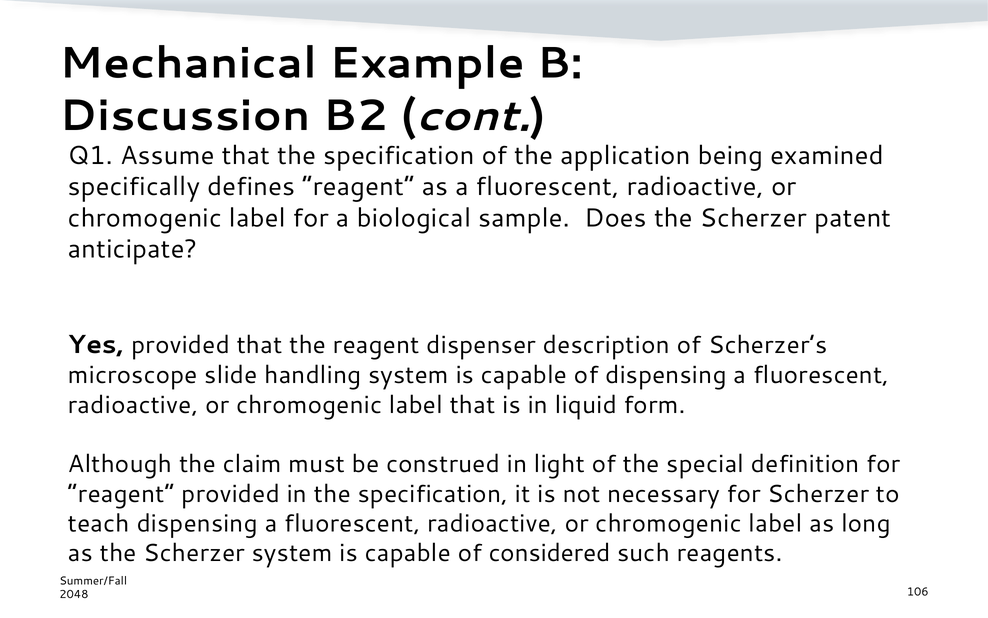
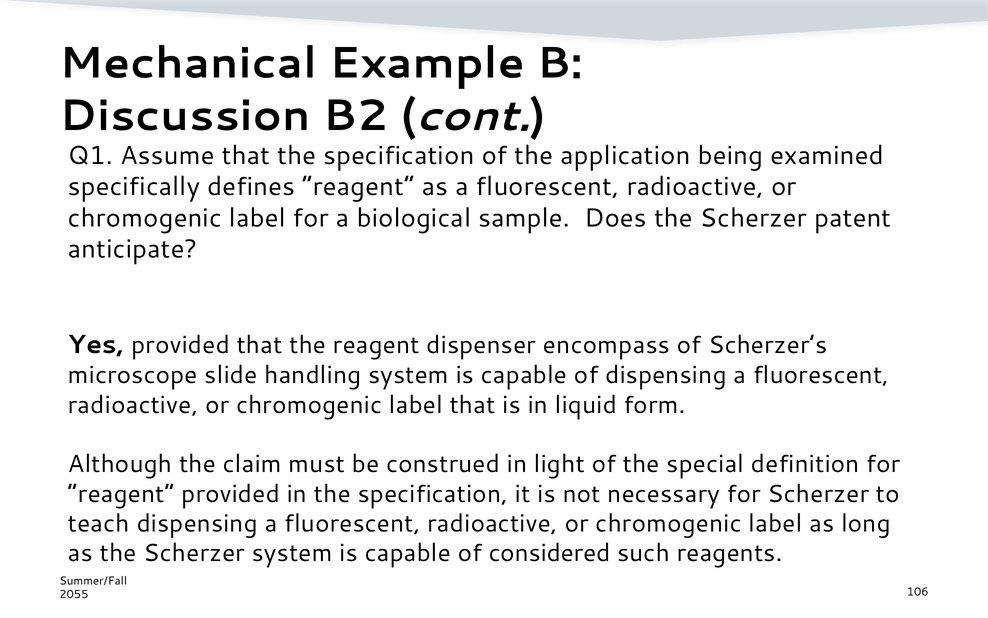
description: description -> encompass (607, 345)
2048: 2048 -> 2055 (74, 594)
